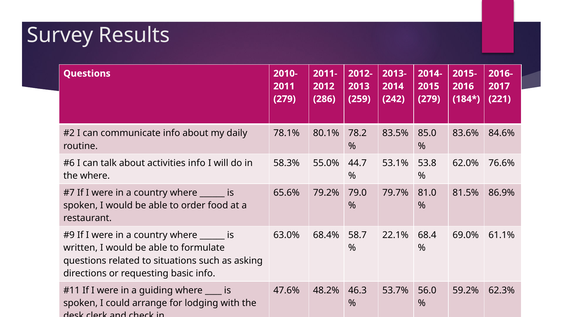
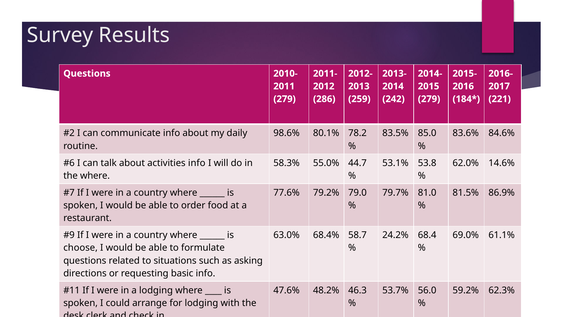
78.1%: 78.1% -> 98.6% (287, 133)
76.6%: 76.6% -> 14.6% (502, 163)
65.6%: 65.6% -> 77.6% (287, 192)
22.1%: 22.1% -> 24.2% (395, 235)
written: written -> choose (81, 248)
a guiding: guiding -> lodging (156, 290)
